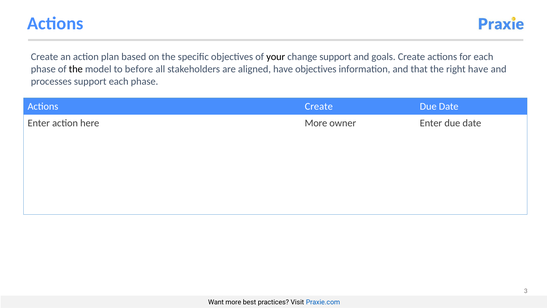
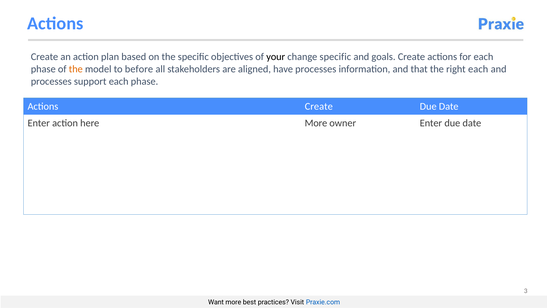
change support: support -> specific (335, 57)
the colour: black -> orange (76, 69)
have objectives: objectives -> processes (316, 69)
right have: have -> each (478, 69)
